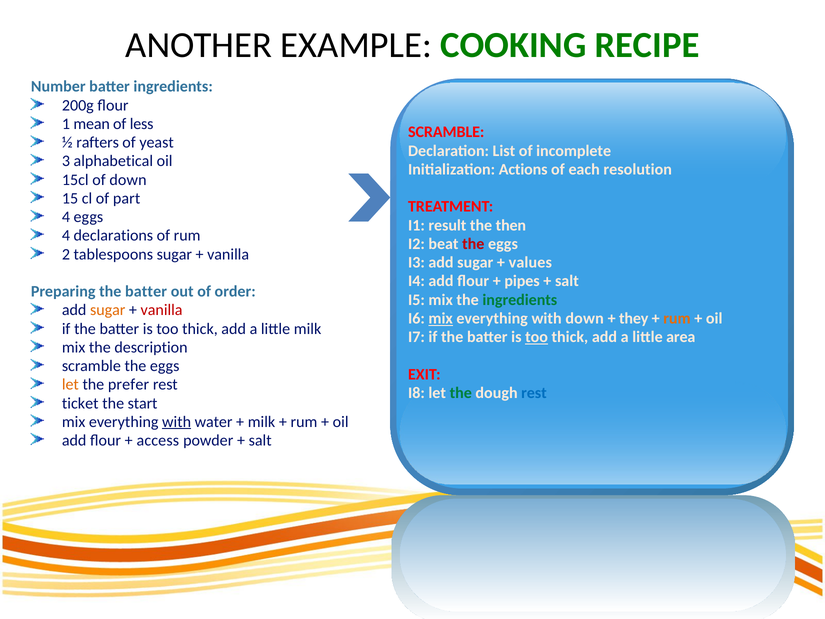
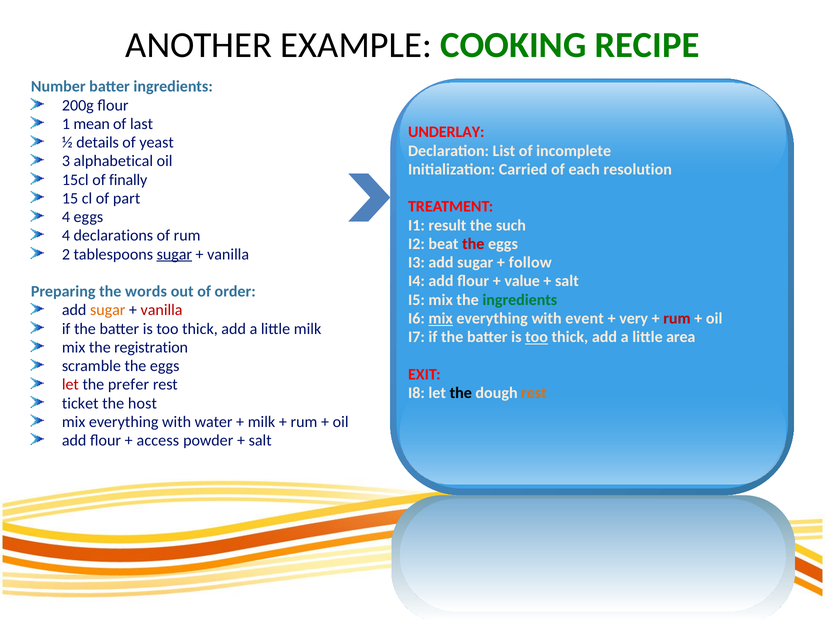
less: less -> last (142, 124)
SCRAMBLE: SCRAMBLE -> UNDERLAY (446, 132)
rafters: rafters -> details (98, 142)
Actions: Actions -> Carried (523, 169)
of down: down -> finally (128, 180)
then: then -> such (511, 225)
sugar underline: none -> present (174, 254)
values: values -> follow (530, 262)
pipes: pipes -> value (522, 281)
Preparing the batter: batter -> words (146, 291)
with down: down -> event (585, 318)
they: they -> very (634, 318)
rum colour: orange -> red (677, 318)
description: description -> registration (151, 347)
let colour: orange -> red (70, 384)
the colour: green -> black (461, 393)
rest colour: blue -> orange (534, 393)
start: start -> host (142, 403)
with underline: present -> none (177, 422)
